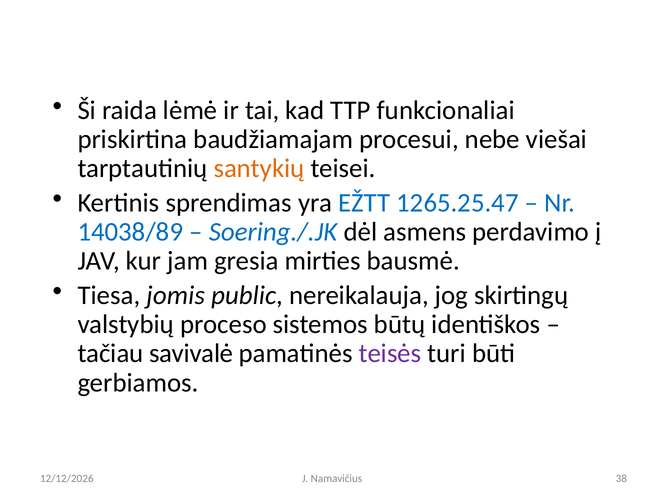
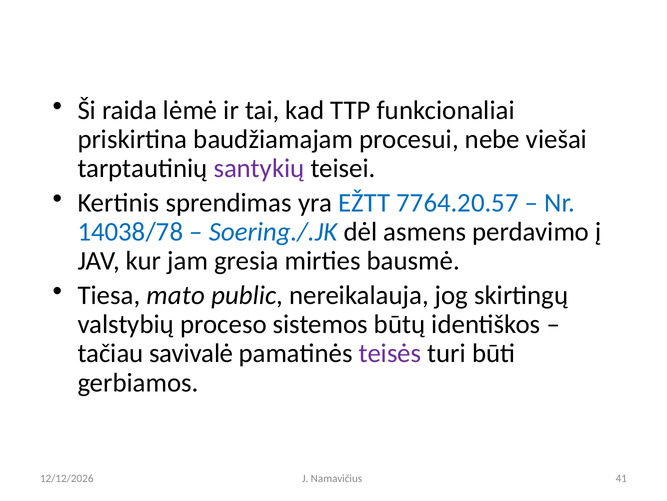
santykių colour: orange -> purple (259, 168)
1265.25.47: 1265.25.47 -> 7764.20.57 (457, 203)
14038/89: 14038/89 -> 14038/78 (130, 232)
jomis: jomis -> mato (176, 295)
38: 38 -> 41 (621, 478)
